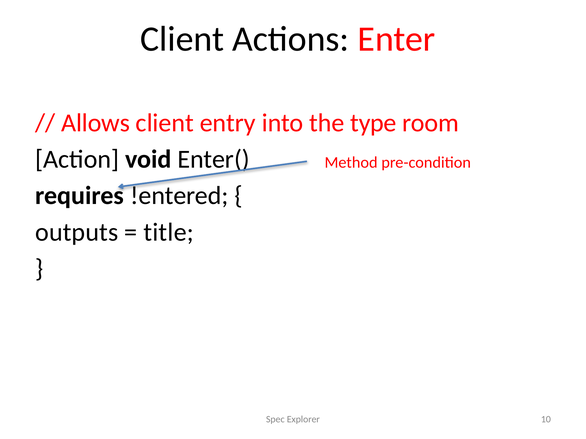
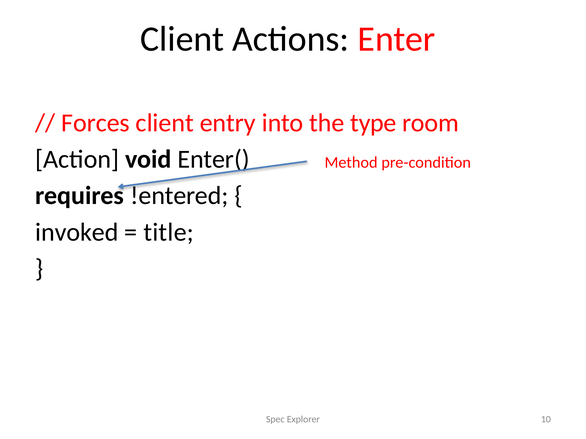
Allows: Allows -> Forces (95, 123)
outputs: outputs -> invoked (77, 232)
